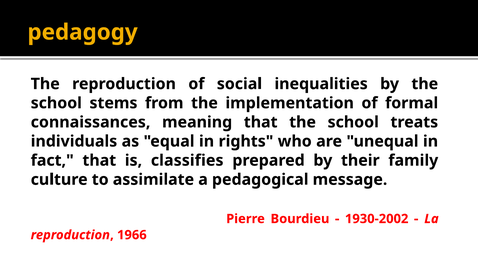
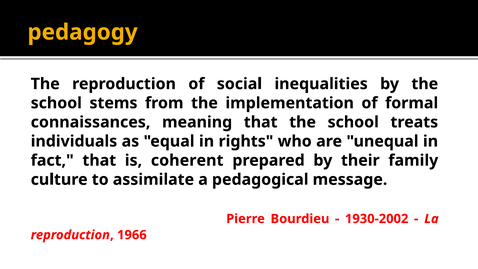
classifies: classifies -> coherent (187, 160)
